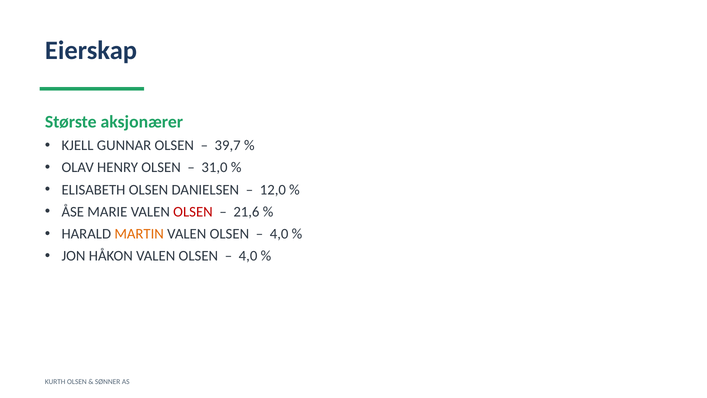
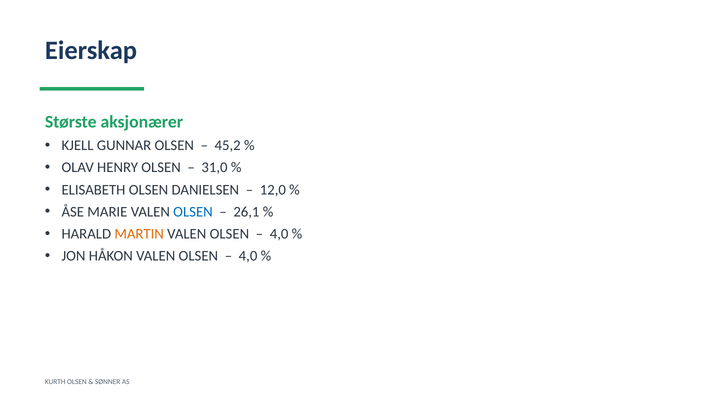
39,7: 39,7 -> 45,2 (228, 145)
OLSEN colour: red -> blue (193, 212)
21,6: 21,6 -> 26,1 (246, 212)
